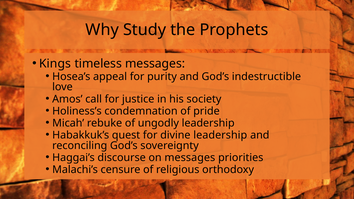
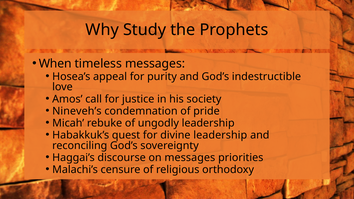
Kings: Kings -> When (55, 64)
Holiness’s: Holiness’s -> Nineveh’s (77, 111)
